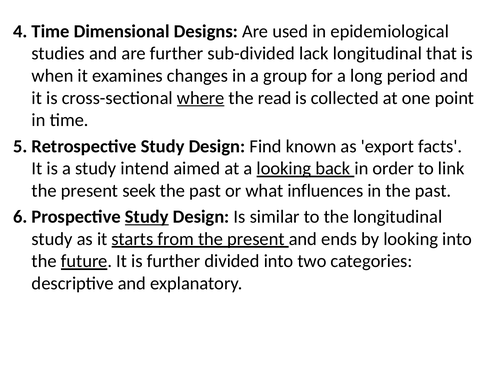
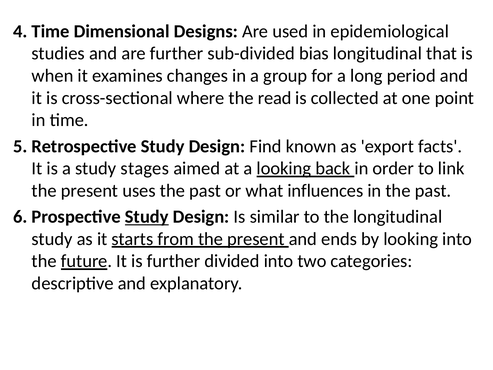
lack: lack -> bias (314, 54)
where underline: present -> none (201, 98)
intend: intend -> stages (145, 168)
seek: seek -> uses (139, 191)
